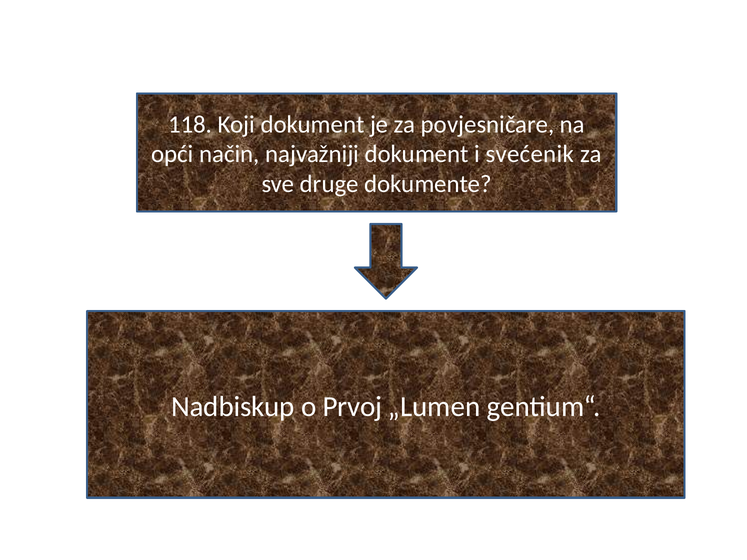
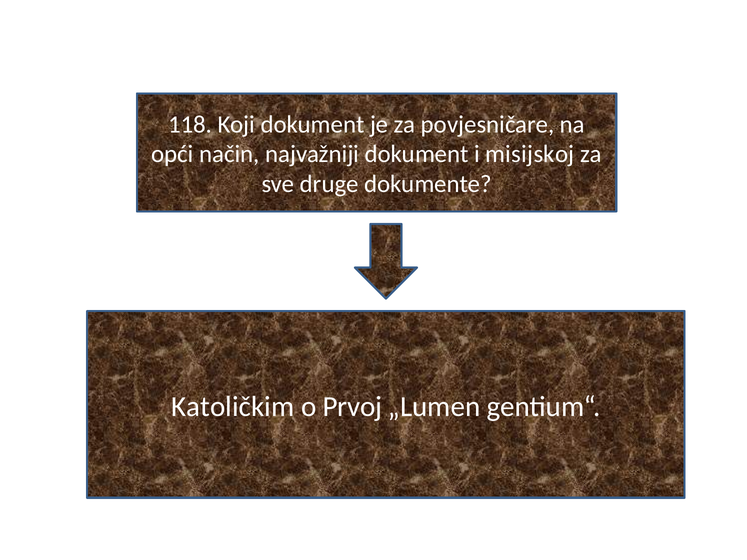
svećenik: svećenik -> misijskoj (530, 154)
Nadbiskup: Nadbiskup -> Katoličkim (233, 407)
